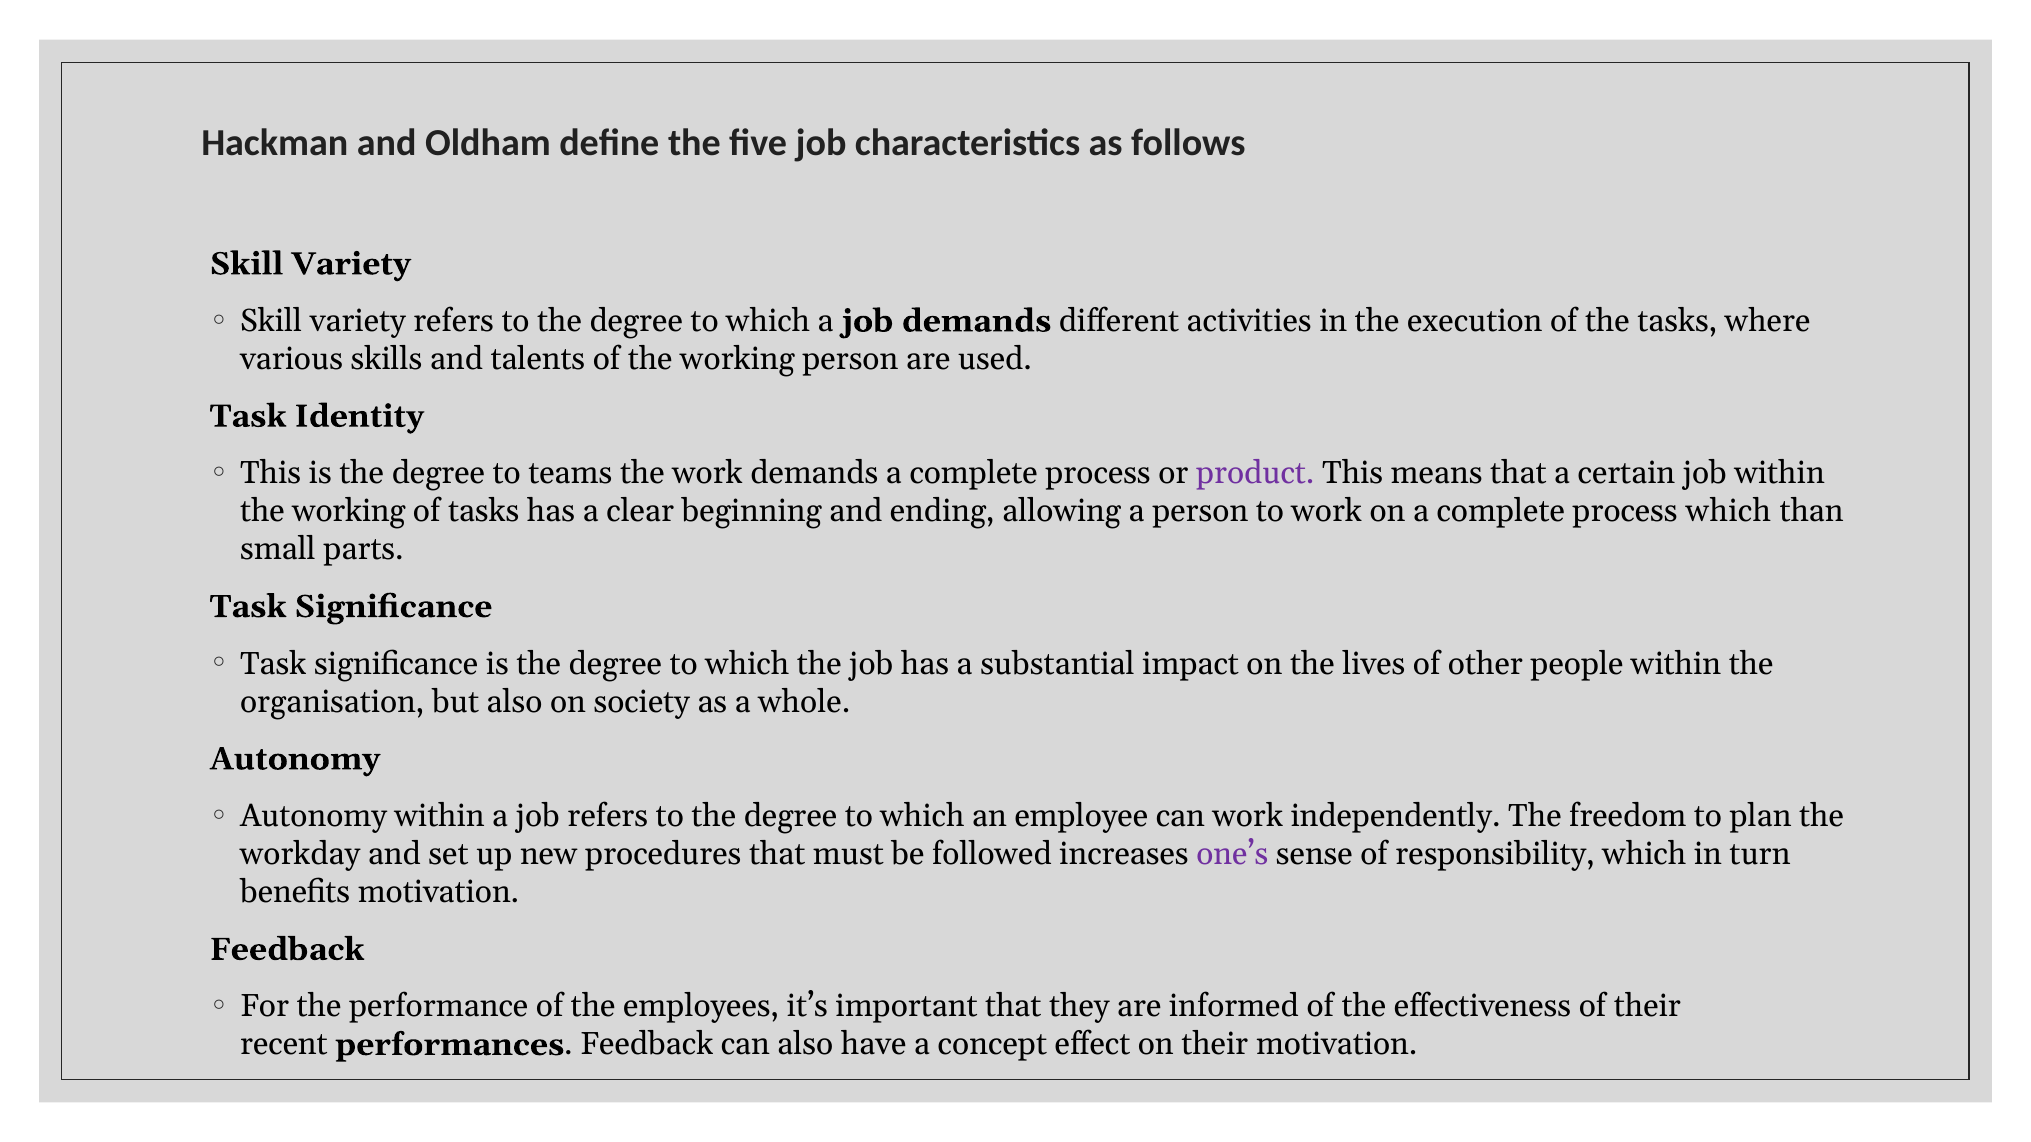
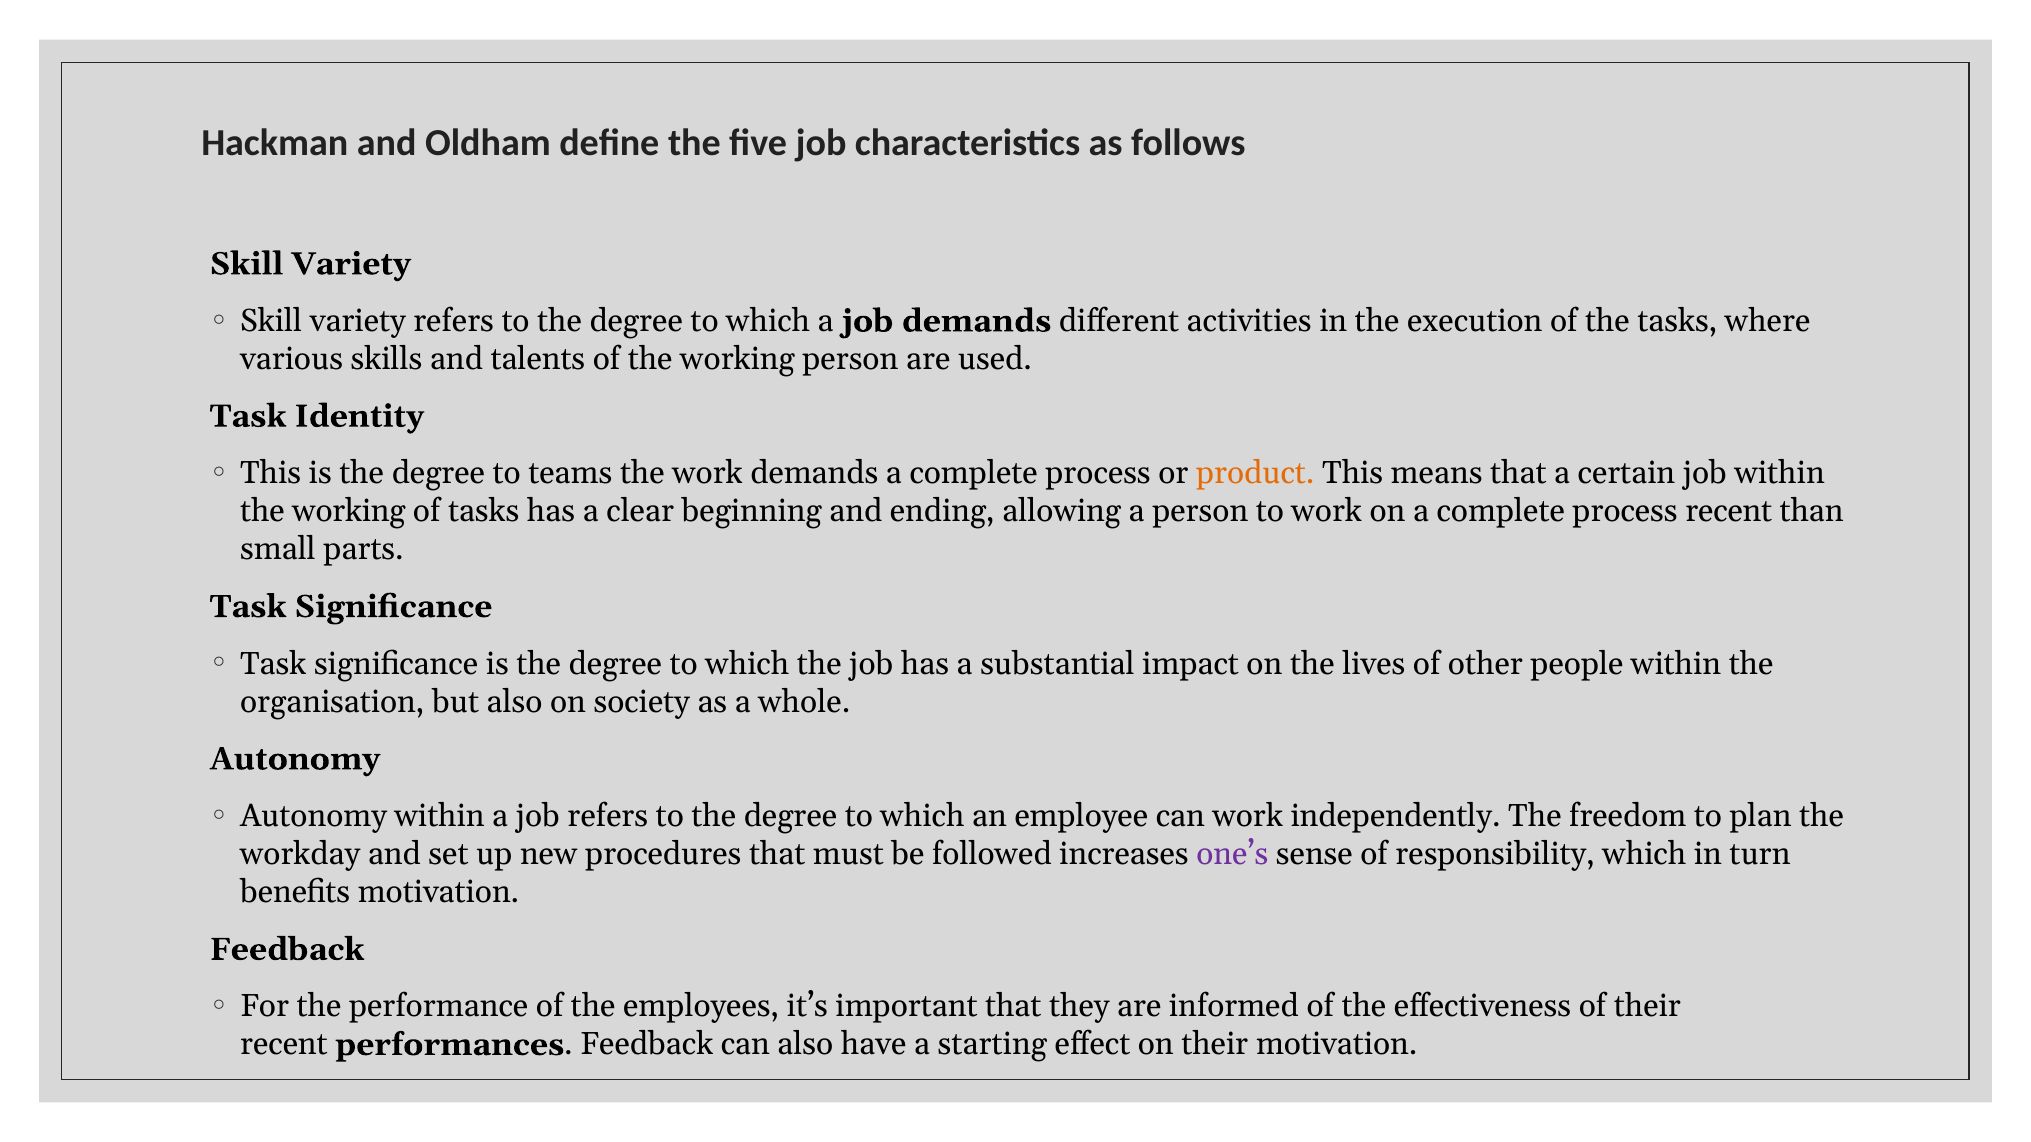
product colour: purple -> orange (1255, 473)
process which: which -> recent (1729, 512)
concept: concept -> starting (992, 1045)
